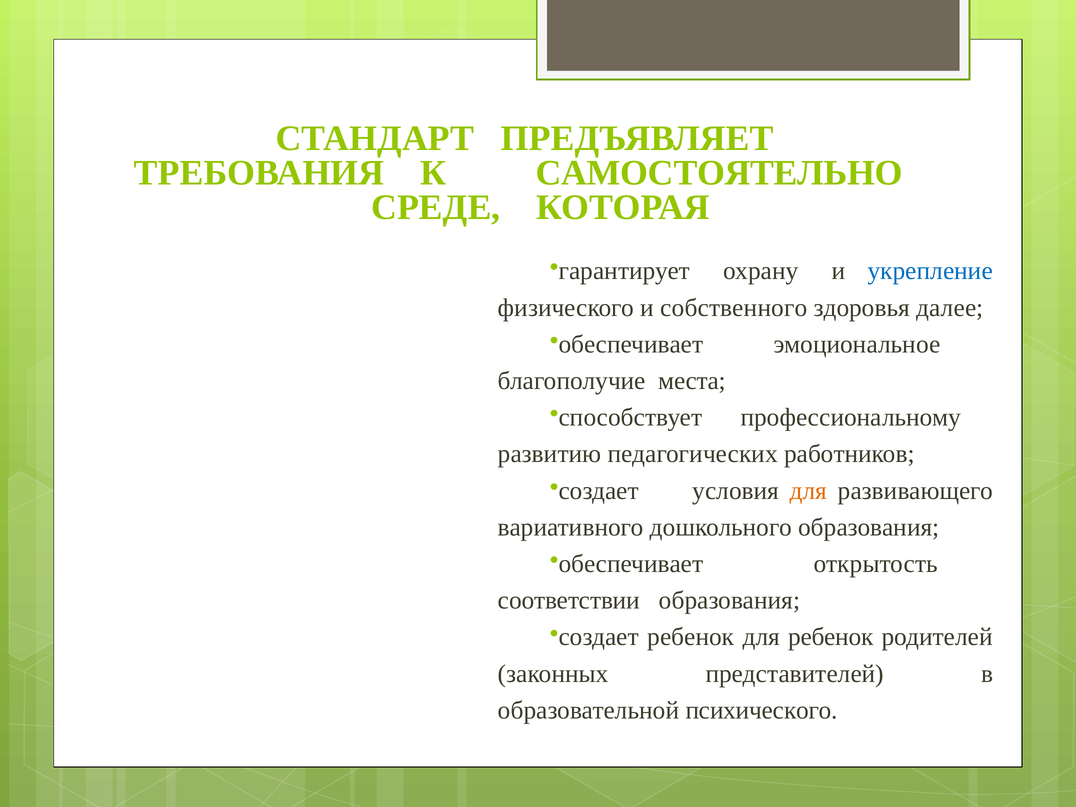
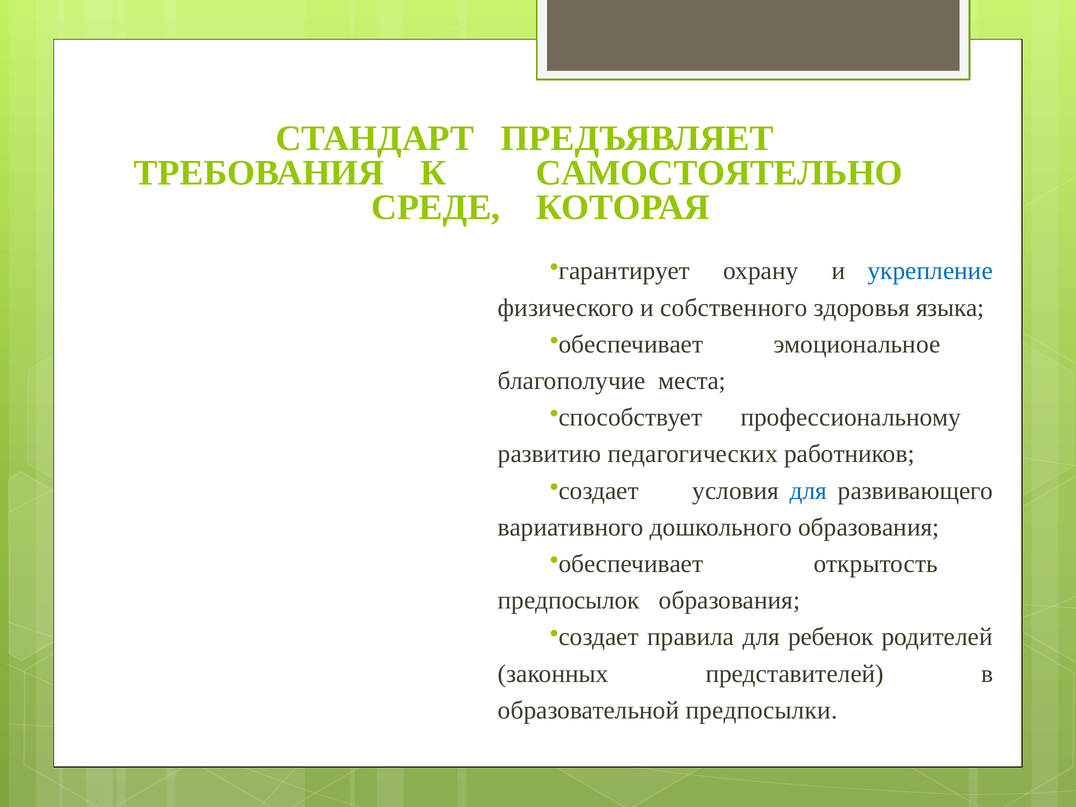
далее: далее -> языка (950, 308)
для colour: orange -> blue (809, 491)
соответствии: соответствии -> предпосылок (569, 600)
ребенок: ребенок -> правила (691, 637)
психического: психического -> предпосылки (761, 710)
